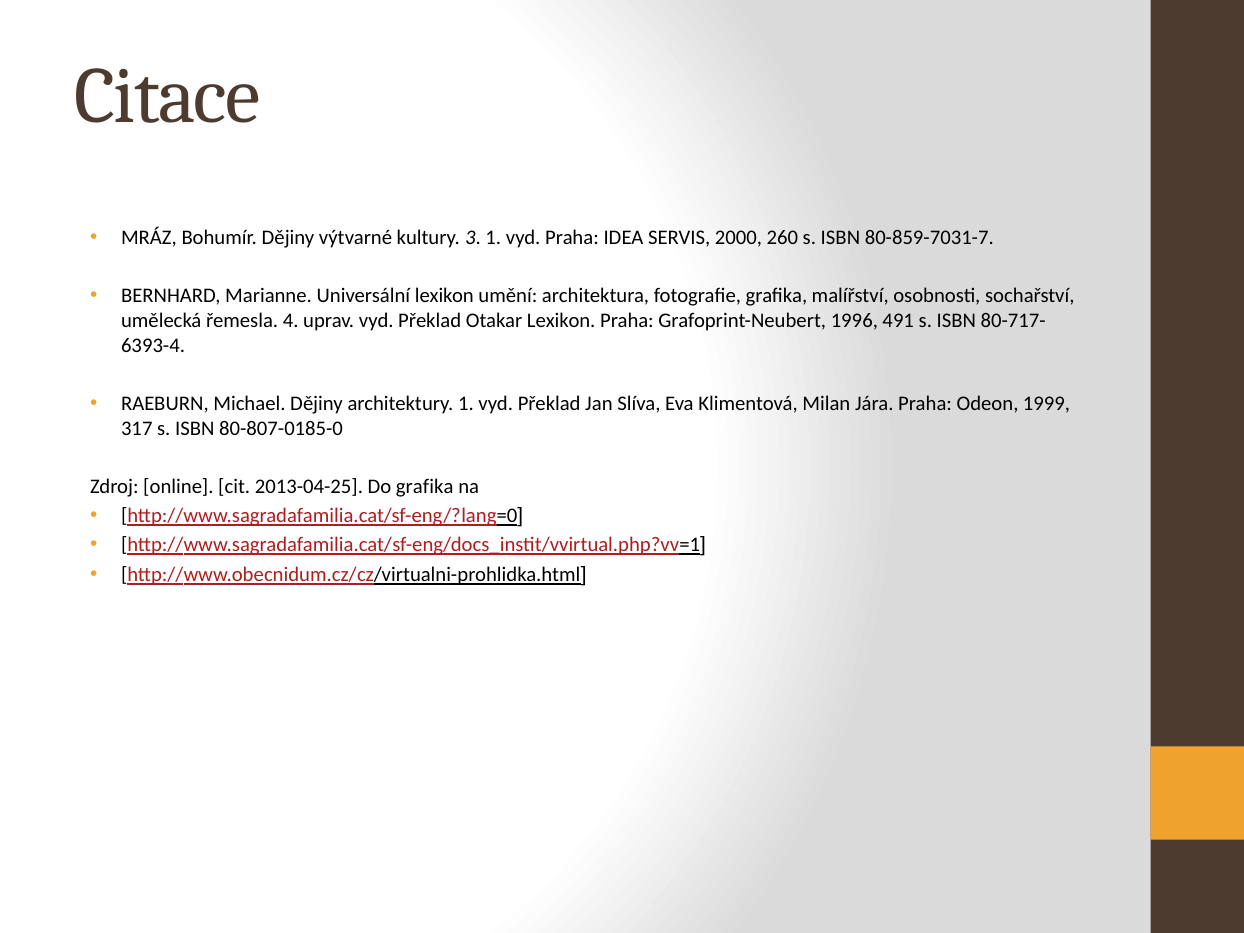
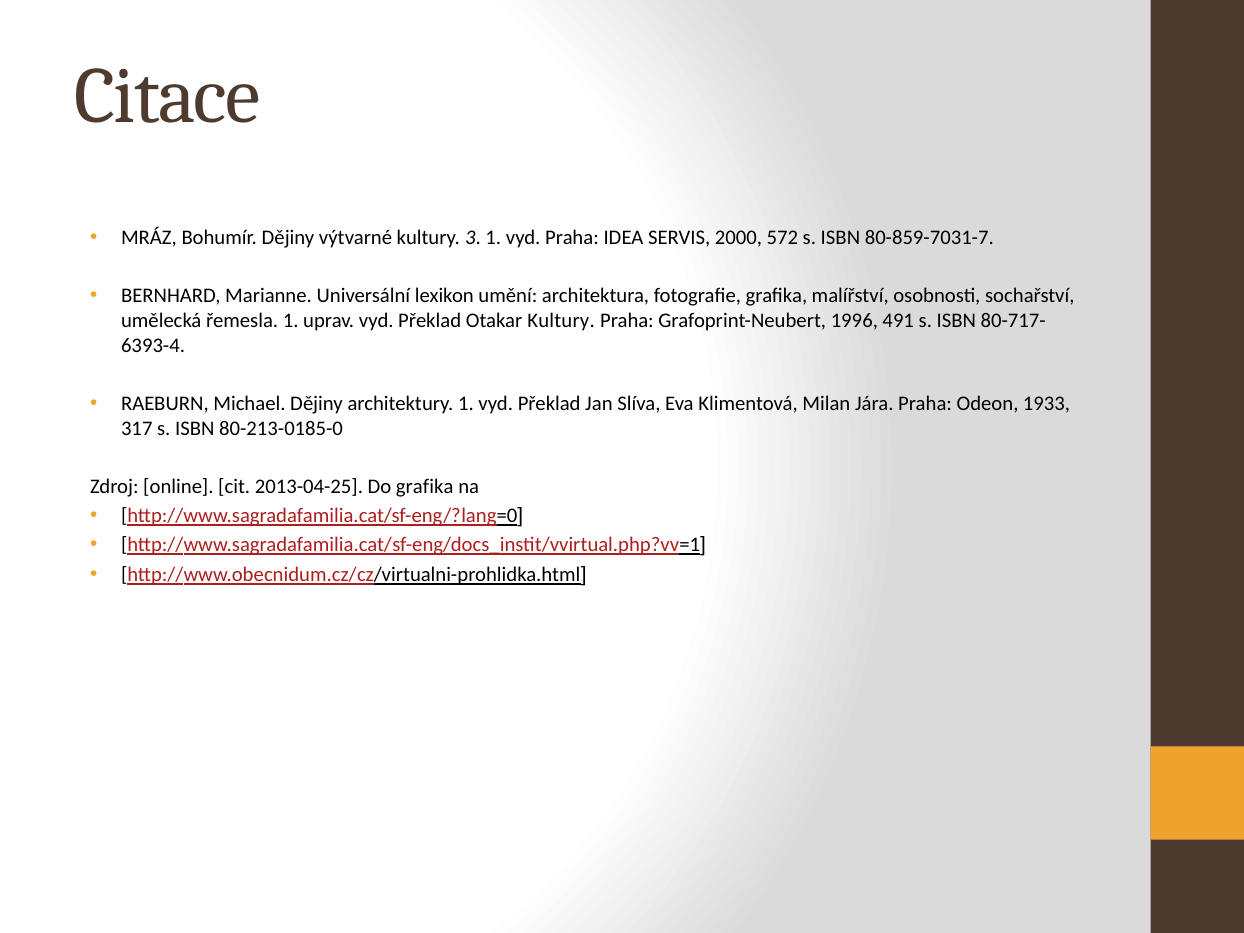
260: 260 -> 572 (782, 238)
řemesla 4: 4 -> 1 (291, 321)
Otakar Lexikon: Lexikon -> Kultury (561, 321)
1999: 1999 -> 1933 (1047, 404)
80-807-0185-0: 80-807-0185-0 -> 80-213-0185-0 (281, 429)
